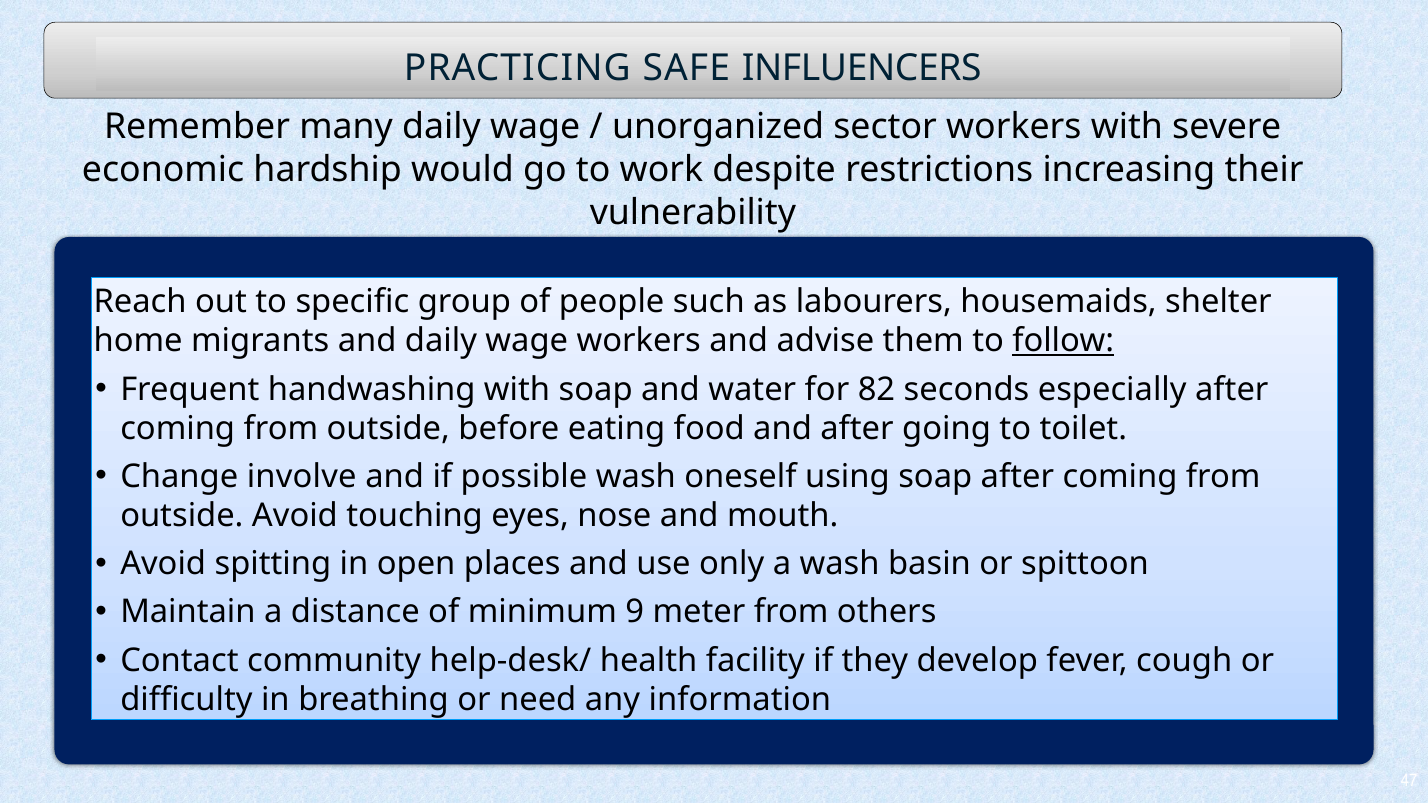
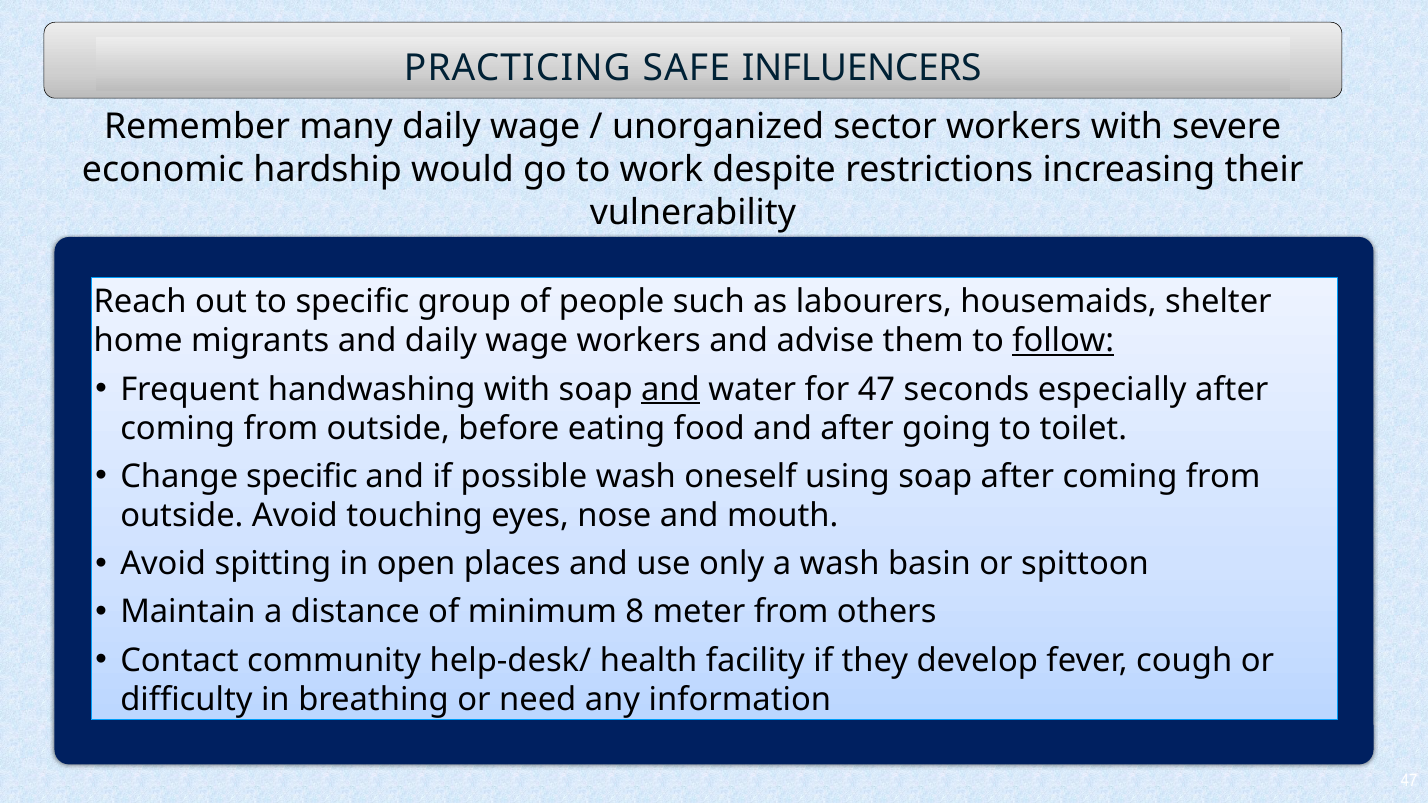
and underline: none -> present (670, 389)
for 82: 82 -> 47 (876, 389)
Change involve: involve -> specific (302, 477)
9: 9 -> 8 (635, 612)
